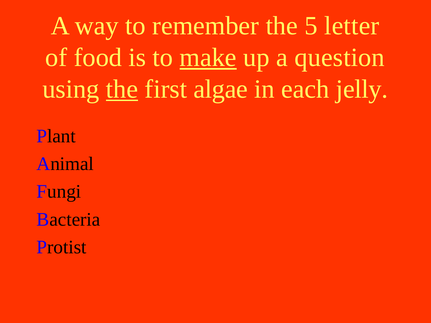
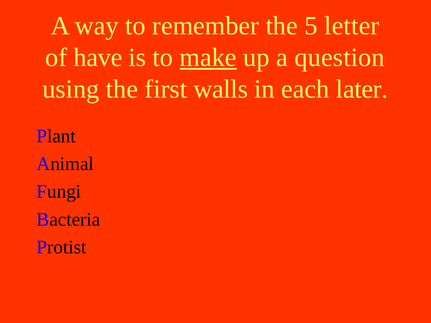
food: food -> have (98, 57)
the underline: present -> none (122, 89)
algae: algae -> walls (221, 89)
jelly: jelly -> later (362, 89)
